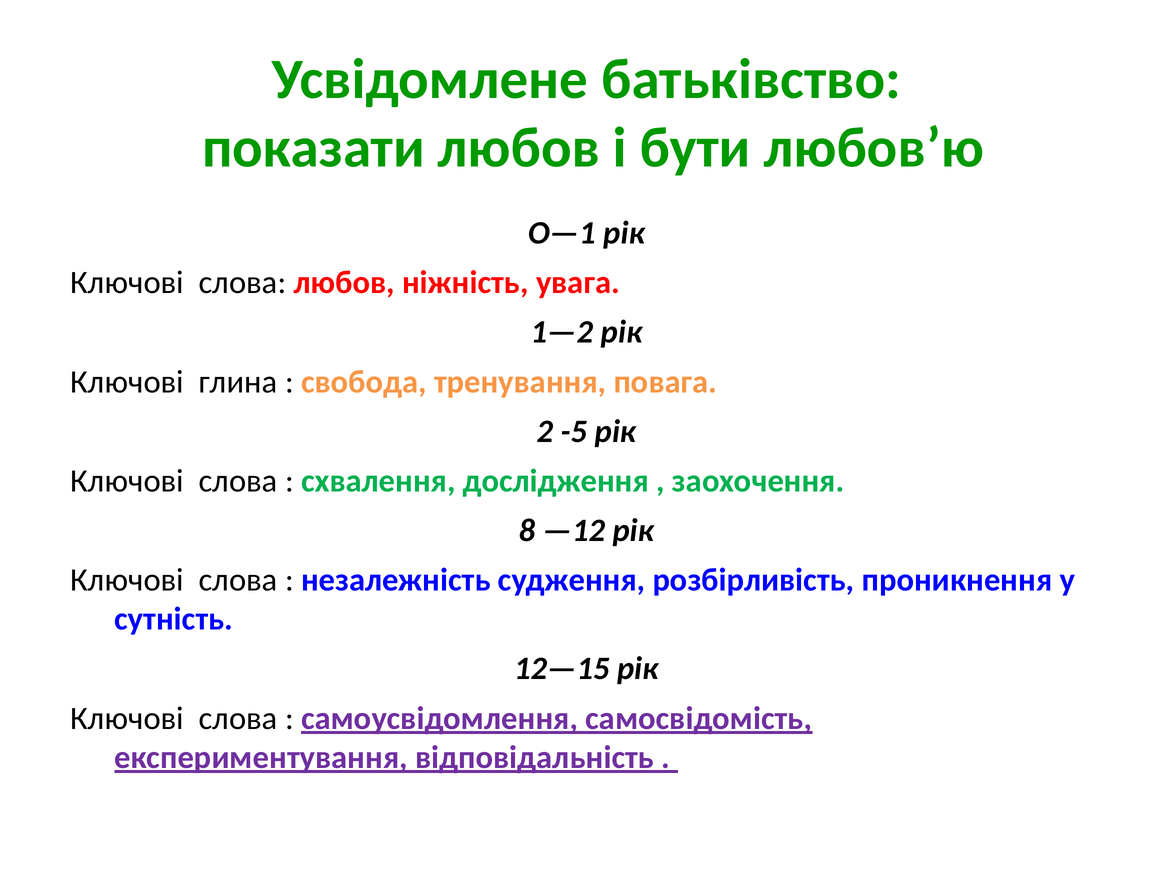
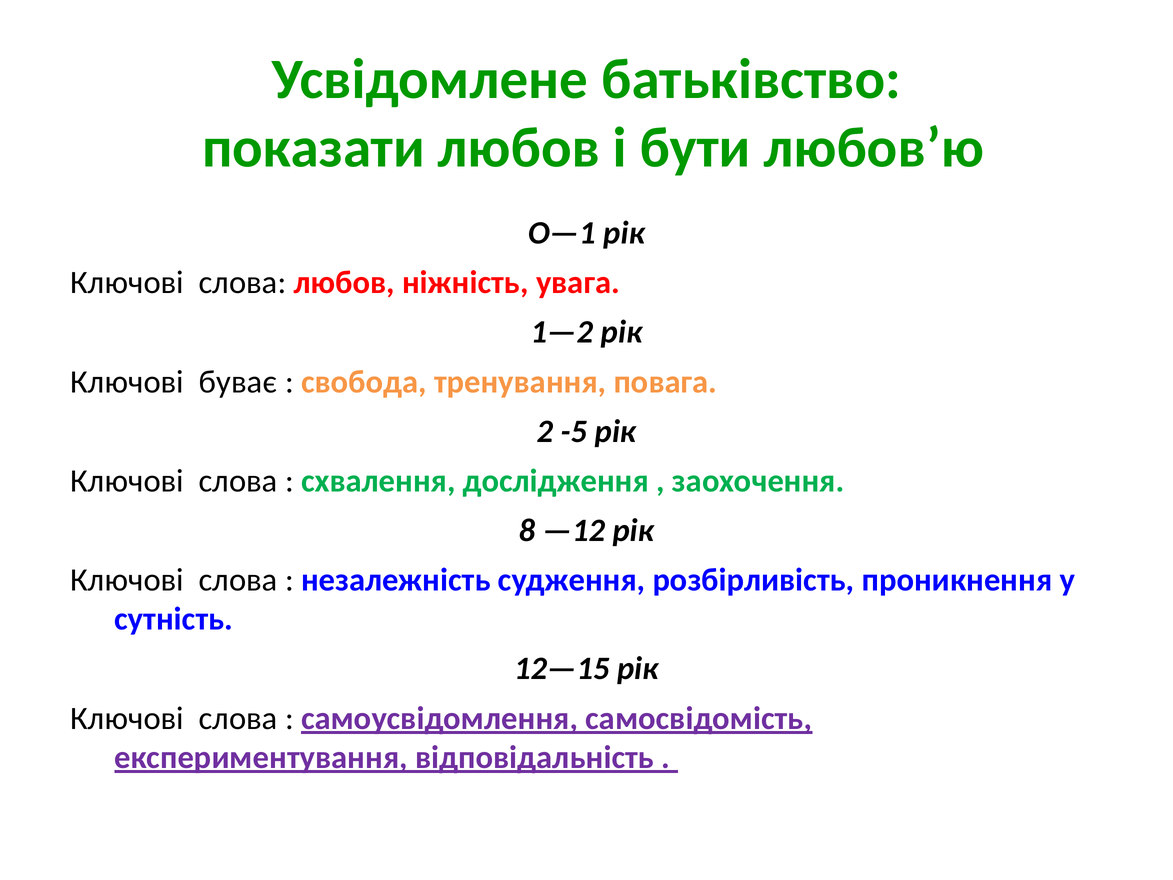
глина: глина -> буває (238, 382)
